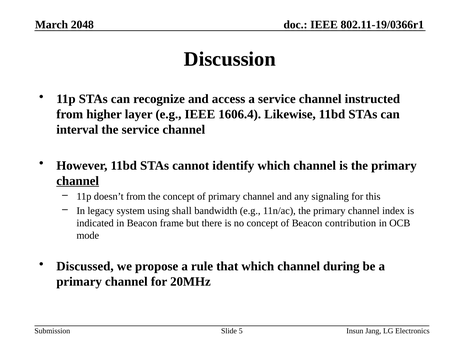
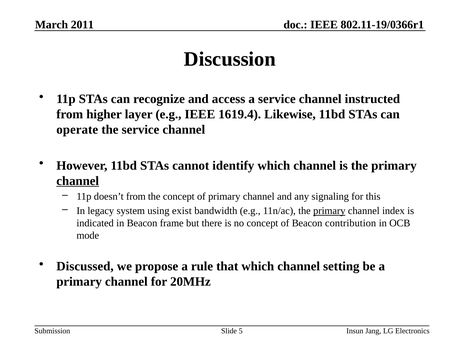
2048: 2048 -> 2011 (82, 25)
1606.4: 1606.4 -> 1619.4 (240, 114)
interval: interval -> operate (77, 130)
shall: shall -> exist (182, 211)
primary underline: none -> present (329, 211)
during: during -> setting (341, 266)
